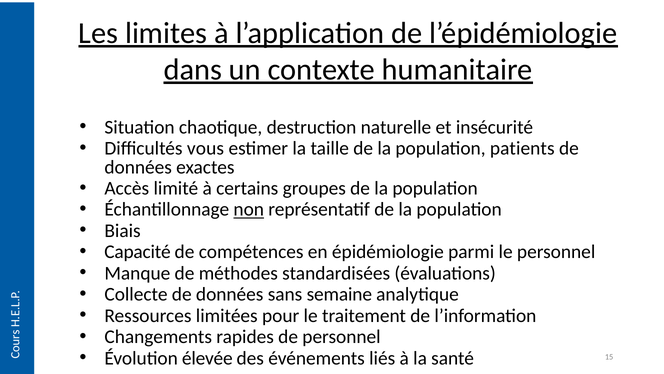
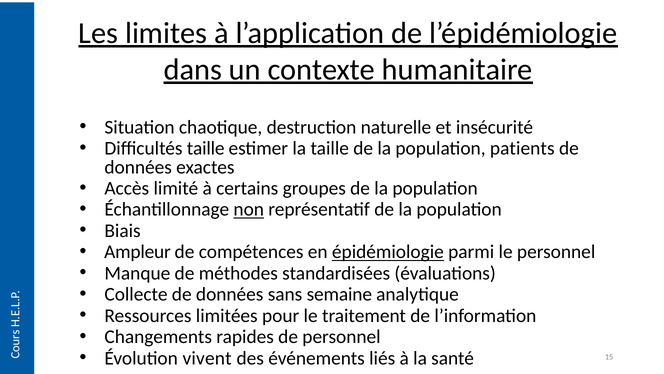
Difficultés vous: vous -> taille (206, 148)
Capacité: Capacité -> Ampleur (137, 252)
épidémiologie underline: none -> present (388, 252)
élevée: élevée -> vivent (207, 358)
